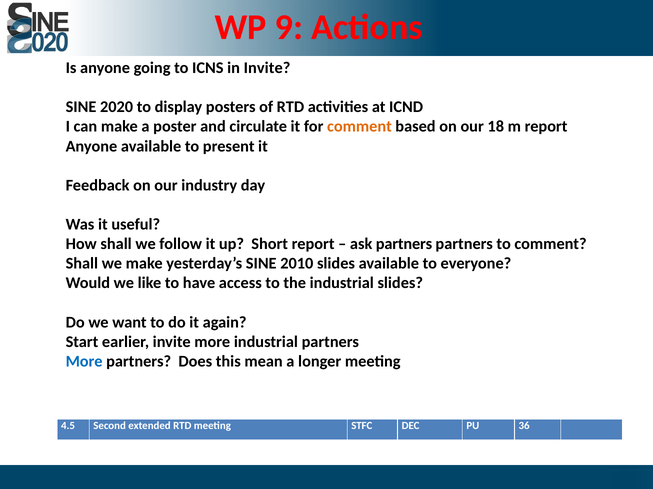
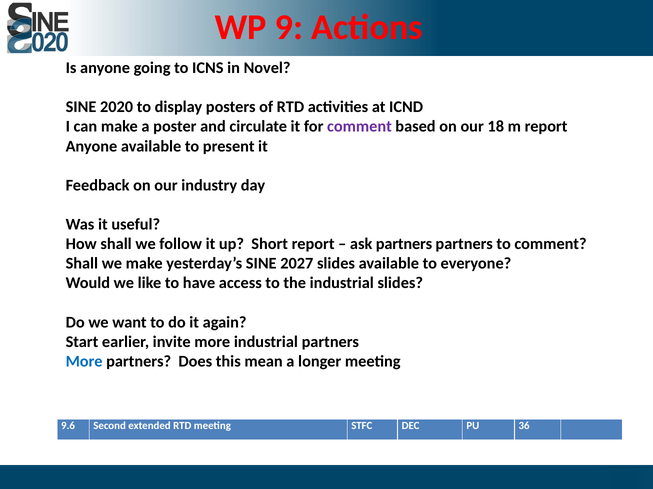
in Invite: Invite -> Novel (267, 68)
comment colour: orange -> purple (359, 127)
2010: 2010 -> 2027 (297, 264)
4.5: 4.5 -> 9.6 (68, 426)
